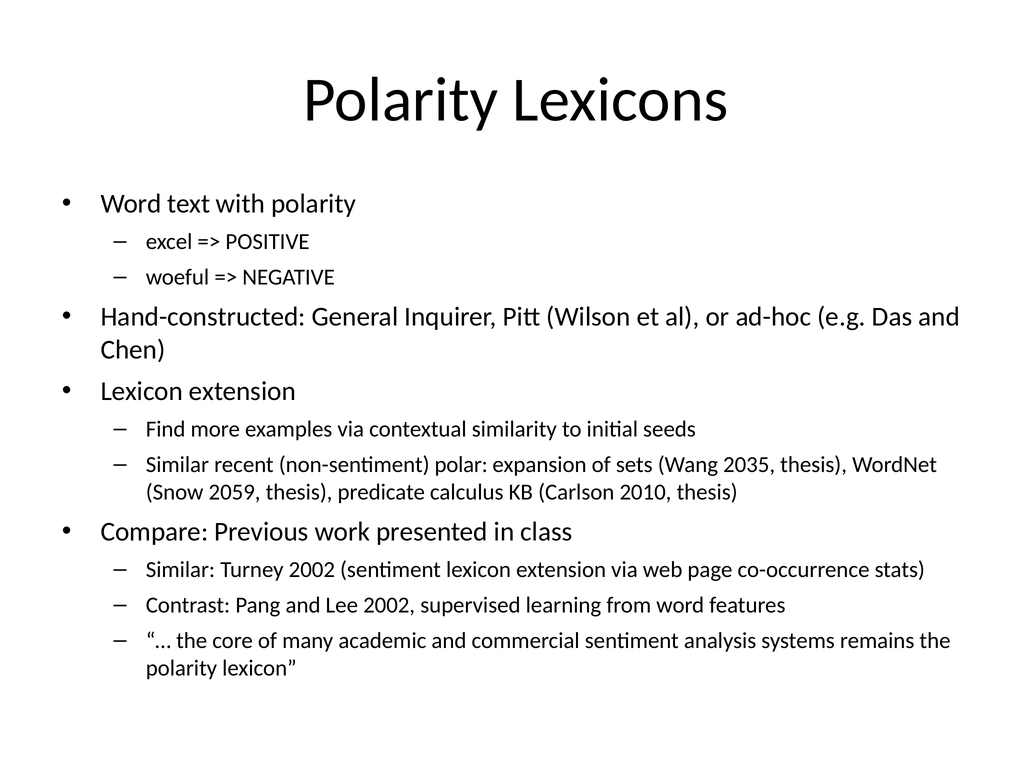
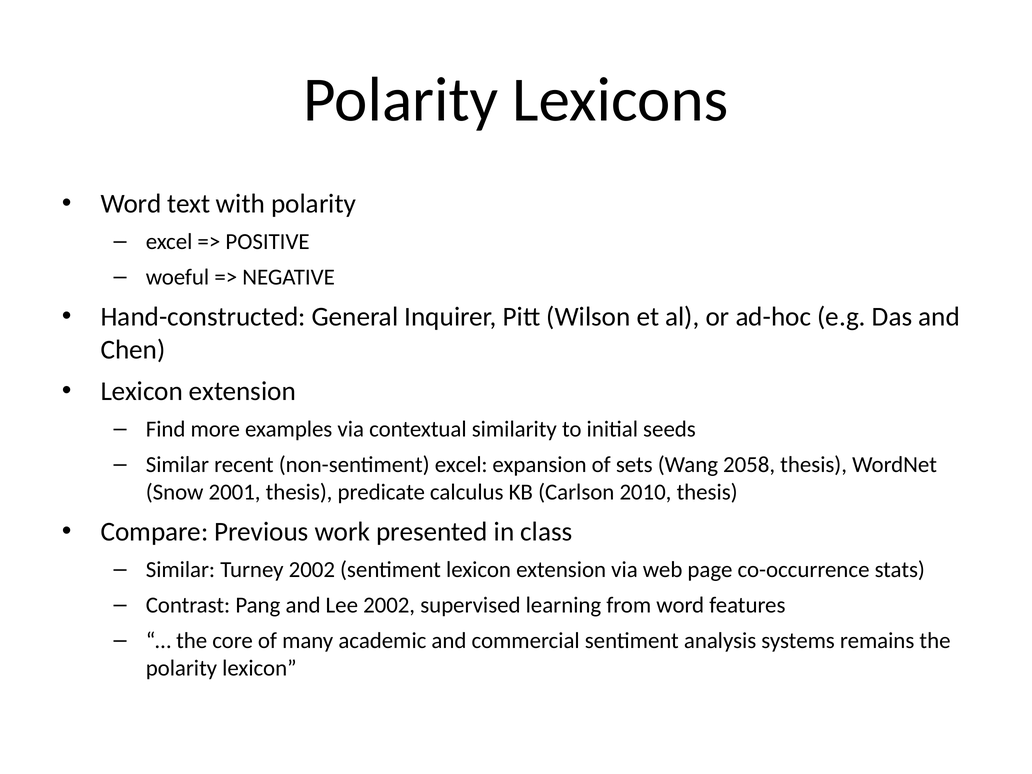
non-sentiment polar: polar -> excel (461, 465)
2035: 2035 -> 2058 (749, 465)
2059: 2059 -> 2001 (235, 492)
